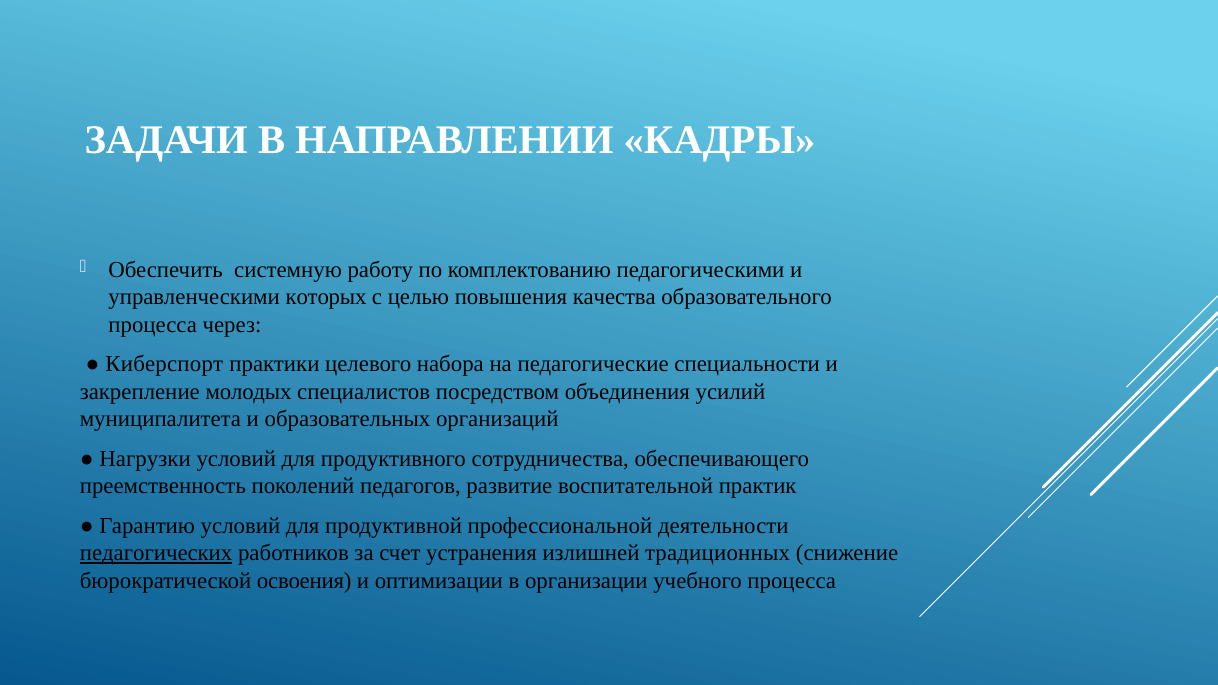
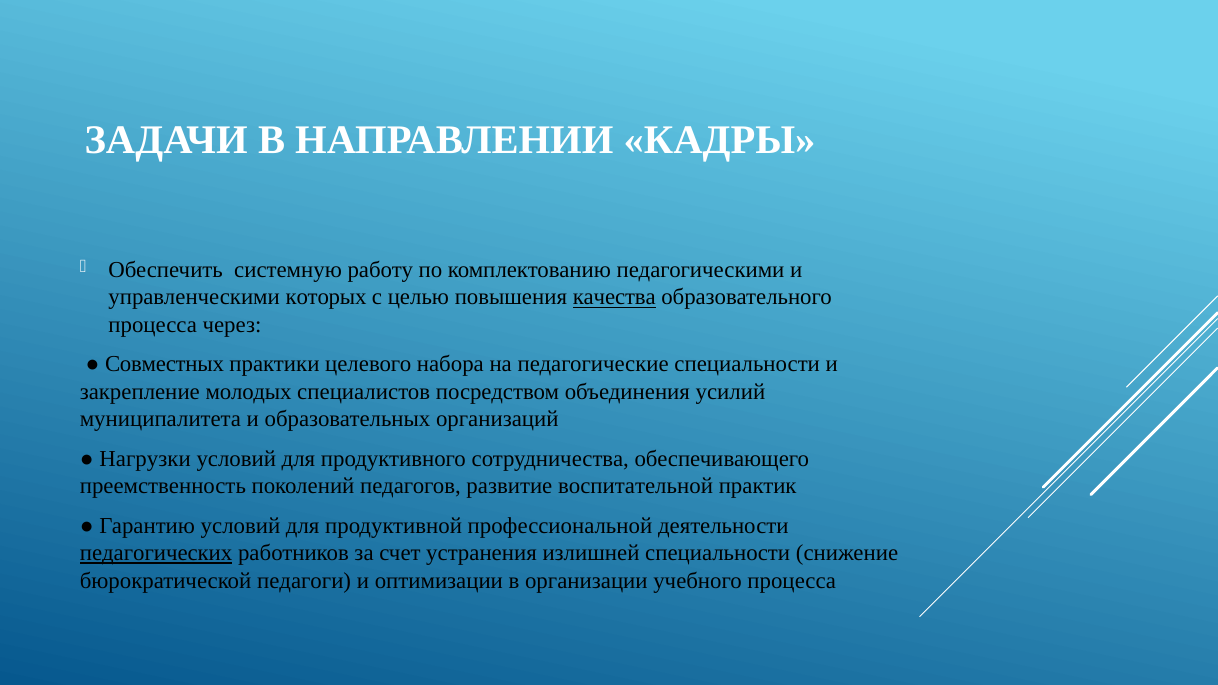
качества underline: none -> present (614, 298)
Киберспорт: Киберспорт -> Совместных (164, 365)
излишней традиционных: традиционных -> специальности (718, 553)
освоения: освоения -> педагоги (304, 581)
